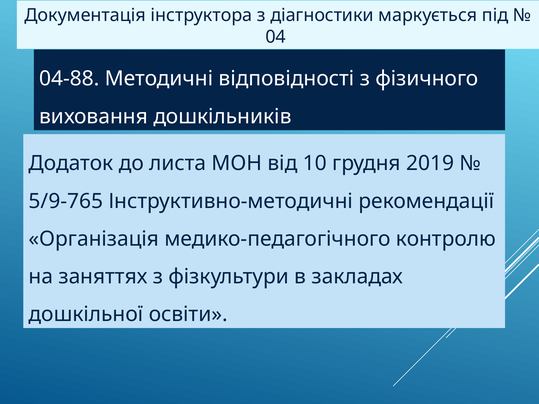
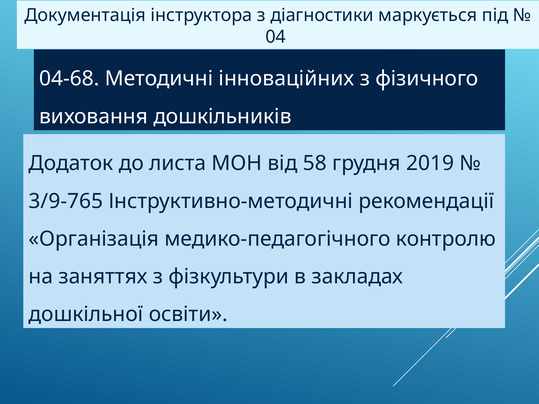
04-88: 04-88 -> 04-68 (69, 79)
відповідності: відповідності -> інноваційних (286, 79)
10: 10 -> 58 (315, 164)
5/9-765: 5/9-765 -> 3/9-765 (66, 201)
